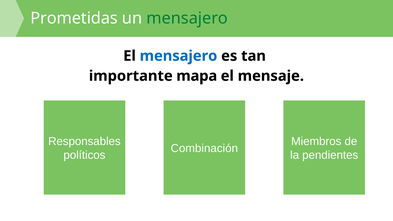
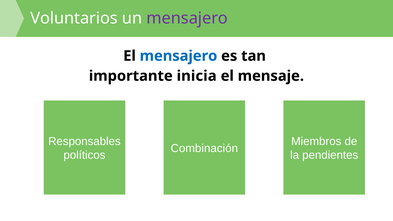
Prometidas: Prometidas -> Voluntarios (74, 18)
mensajero colour: green -> purple (187, 18)
mapa: mapa -> inicia (197, 76)
